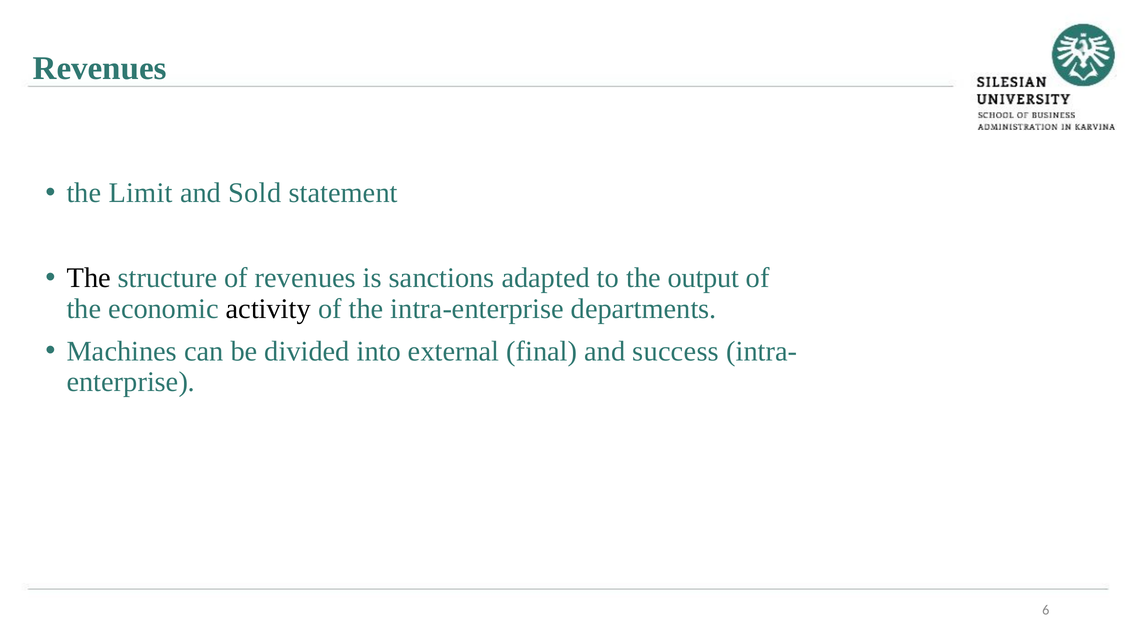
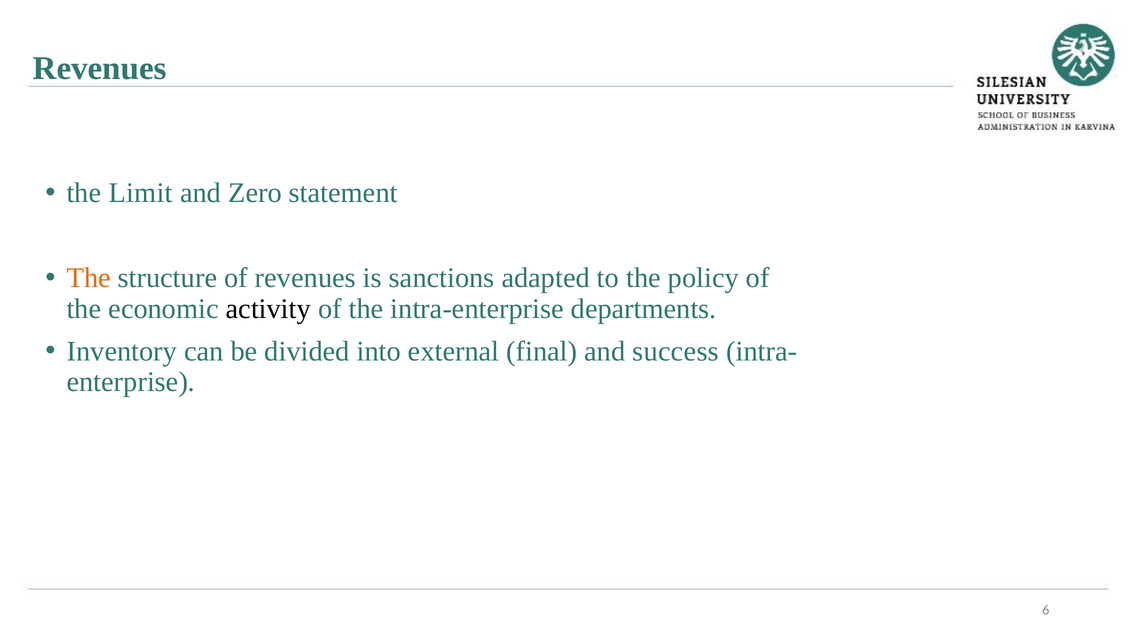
Sold: Sold -> Zero (255, 193)
The colour: black -> orange (89, 278)
output: output -> policy (703, 278)
Machines: Machines -> Inventory (122, 351)
